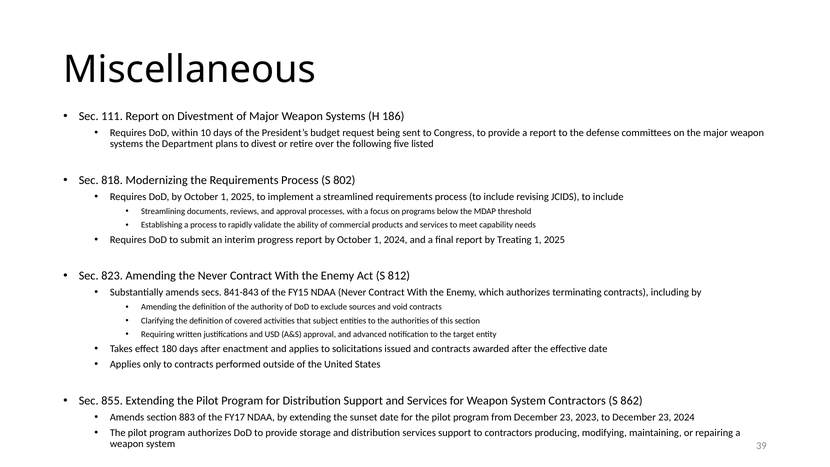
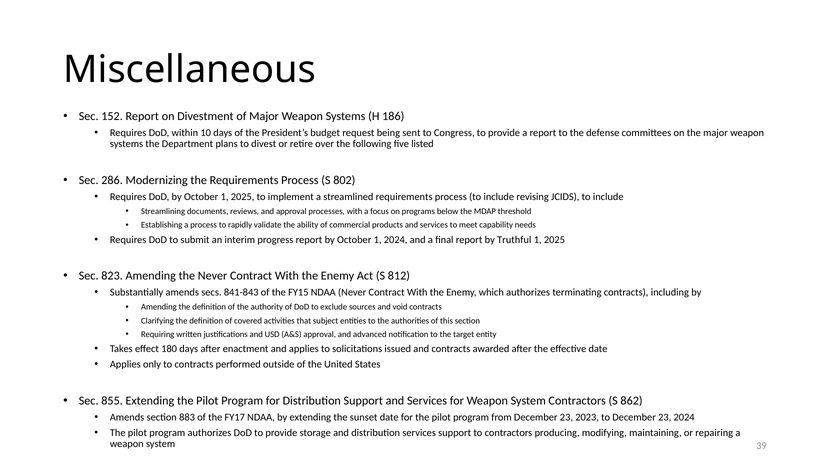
111: 111 -> 152 (112, 116)
818: 818 -> 286 (112, 180)
Treating: Treating -> Truthful (514, 240)
